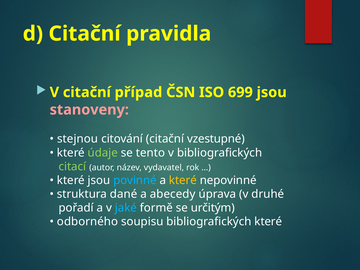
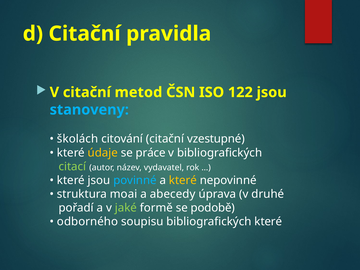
případ: případ -> metod (138, 92)
699: 699 -> 122 (240, 92)
stanoveny colour: pink -> light blue (89, 110)
stejnou: stejnou -> školách (78, 139)
údaje colour: light green -> yellow (103, 153)
tento: tento -> práce (151, 153)
dané: dané -> moai (124, 194)
jaké colour: light blue -> light green (126, 208)
určitým: určitým -> podobě (213, 208)
